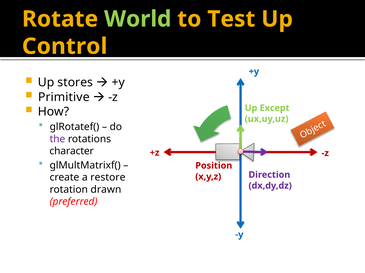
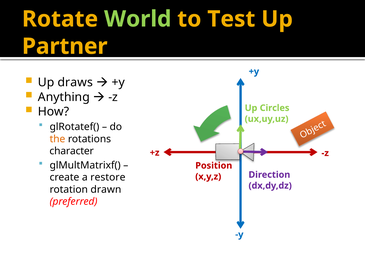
Control: Control -> Partner (65, 46)
stores: stores -> draws (75, 83)
Primitive: Primitive -> Anything (64, 97)
Except: Except -> Circles (275, 108)
the colour: purple -> orange (57, 139)
